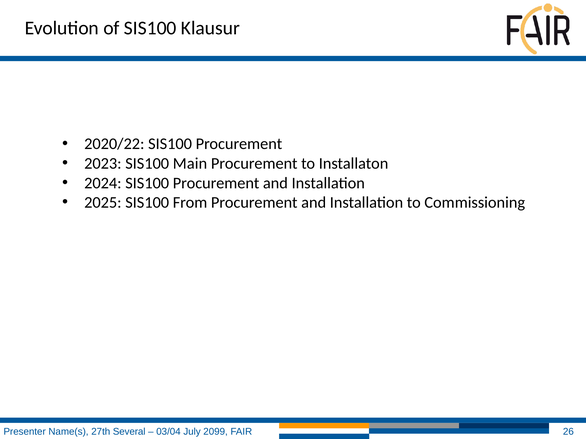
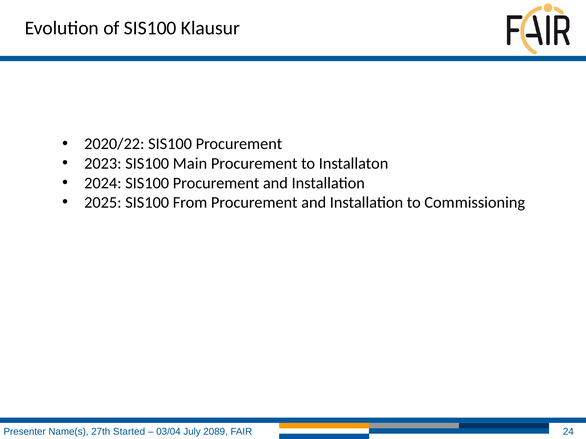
Several: Several -> Started (129, 432)
2099: 2099 -> 2089 (216, 432)
26: 26 -> 24 (568, 432)
